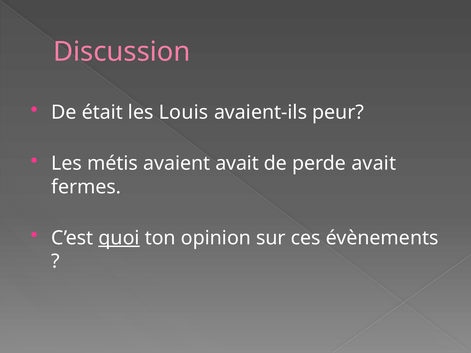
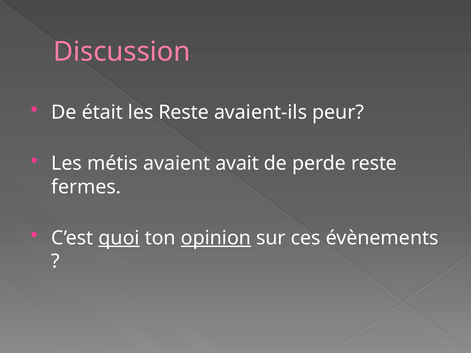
les Louis: Louis -> Reste (184, 112)
perde avait: avait -> reste (374, 163)
opinion underline: none -> present (216, 238)
